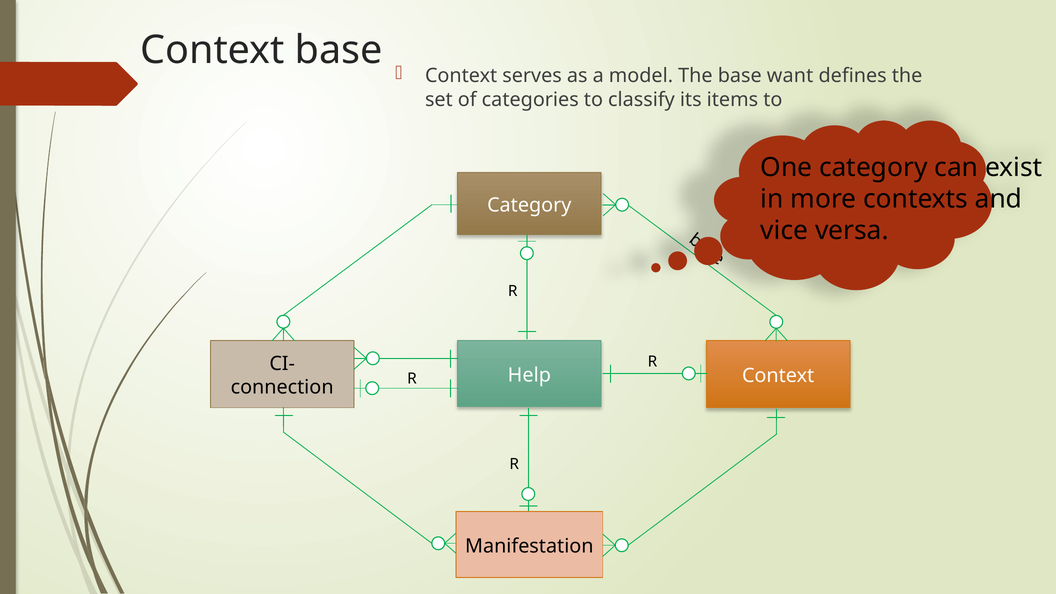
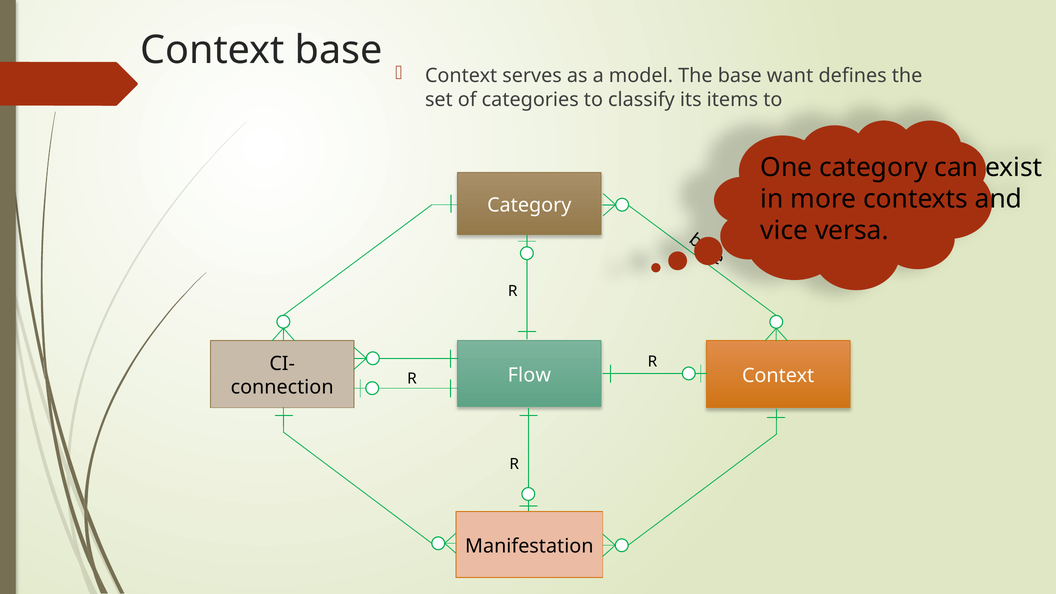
Help: Help -> Flow (529, 375)
